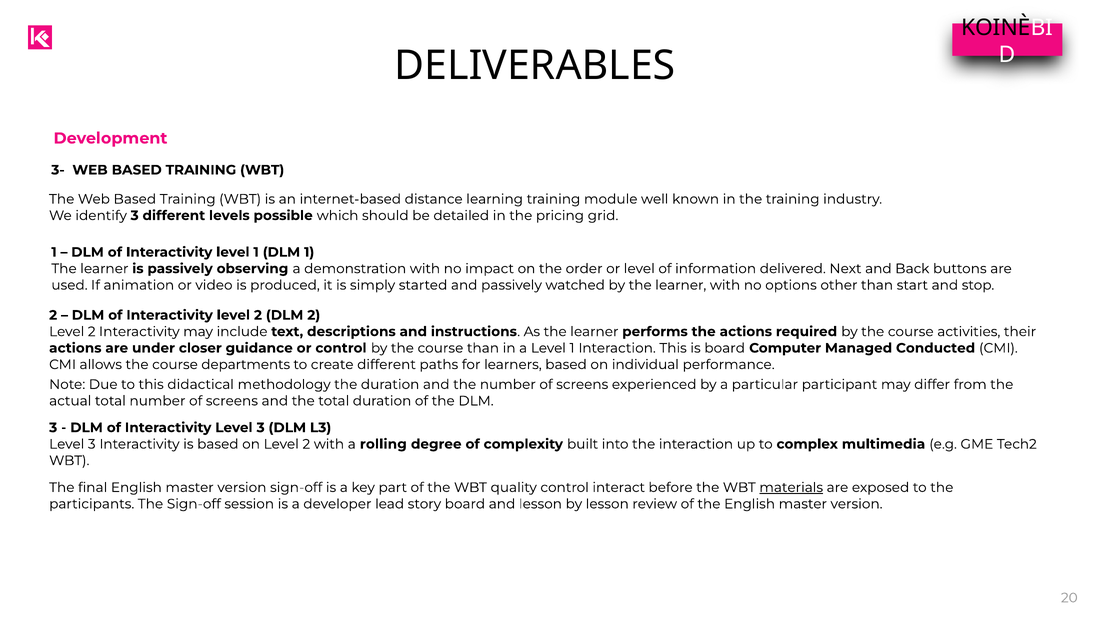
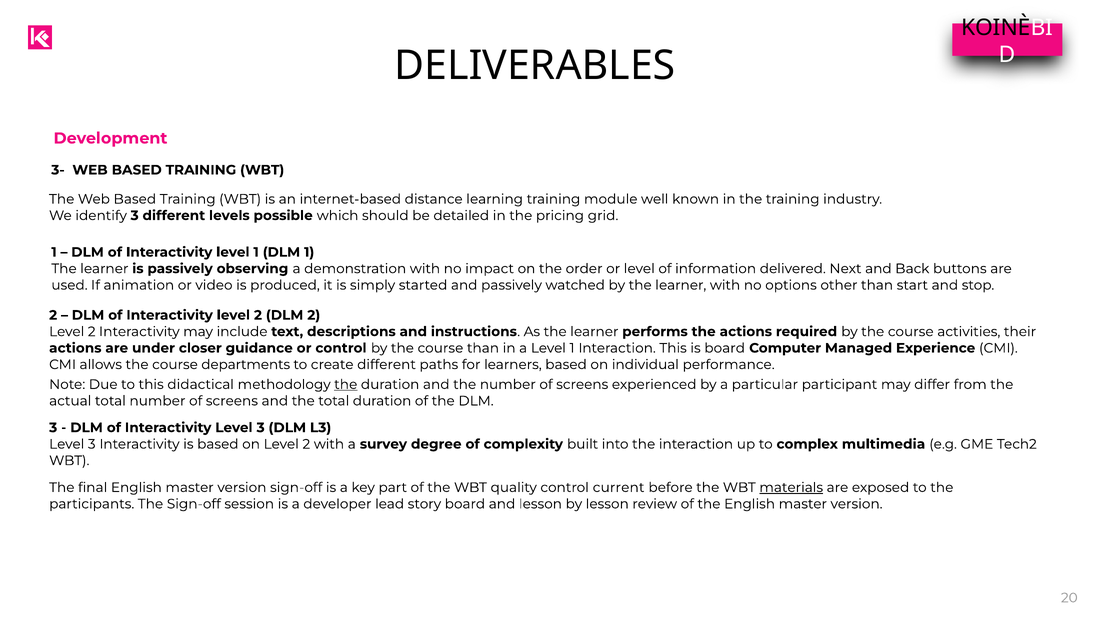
Conducted: Conducted -> Experience (936, 348)
the underline: none -> present (346, 384)
rolling: rolling -> survey (383, 444)
interact: interact -> current (619, 487)
